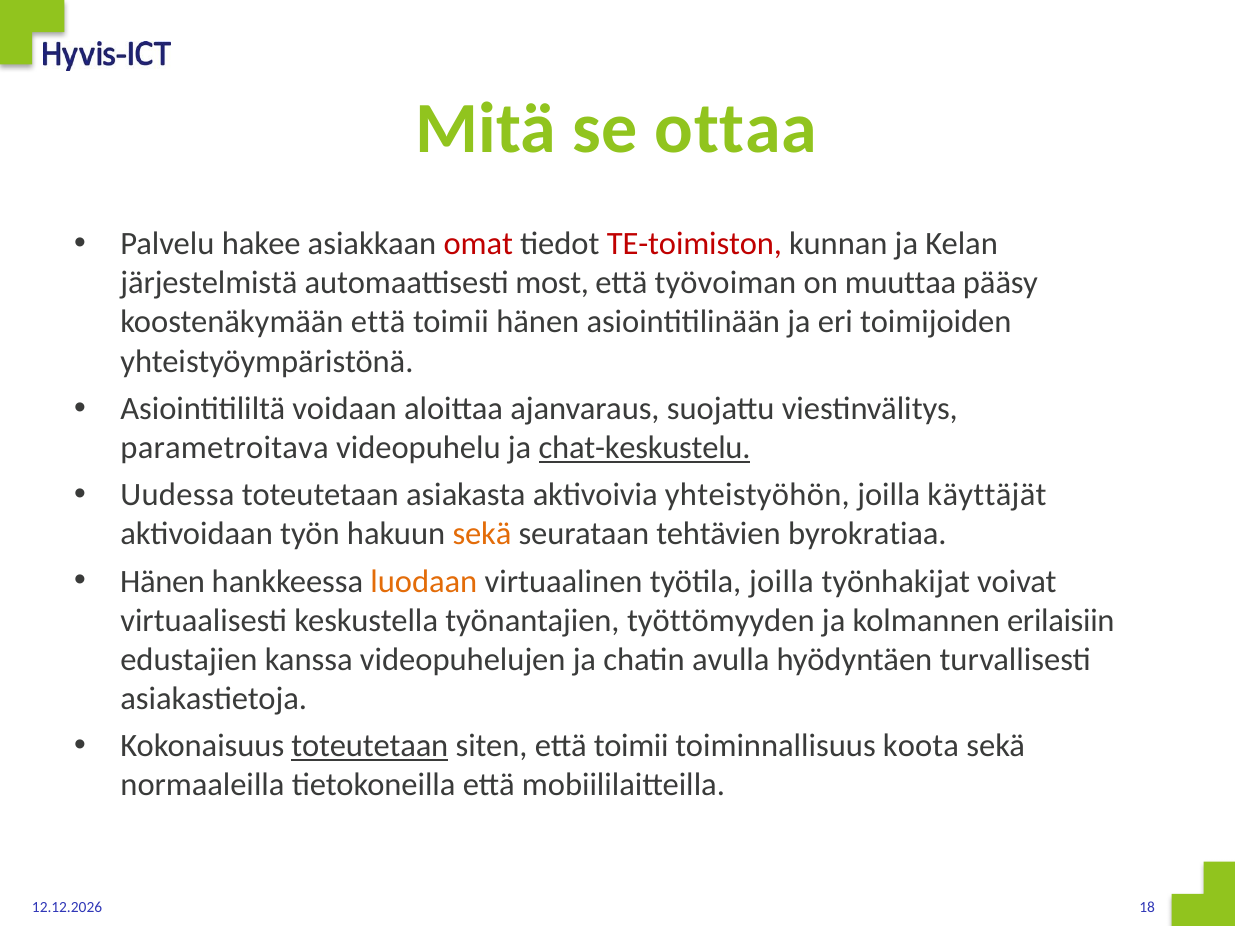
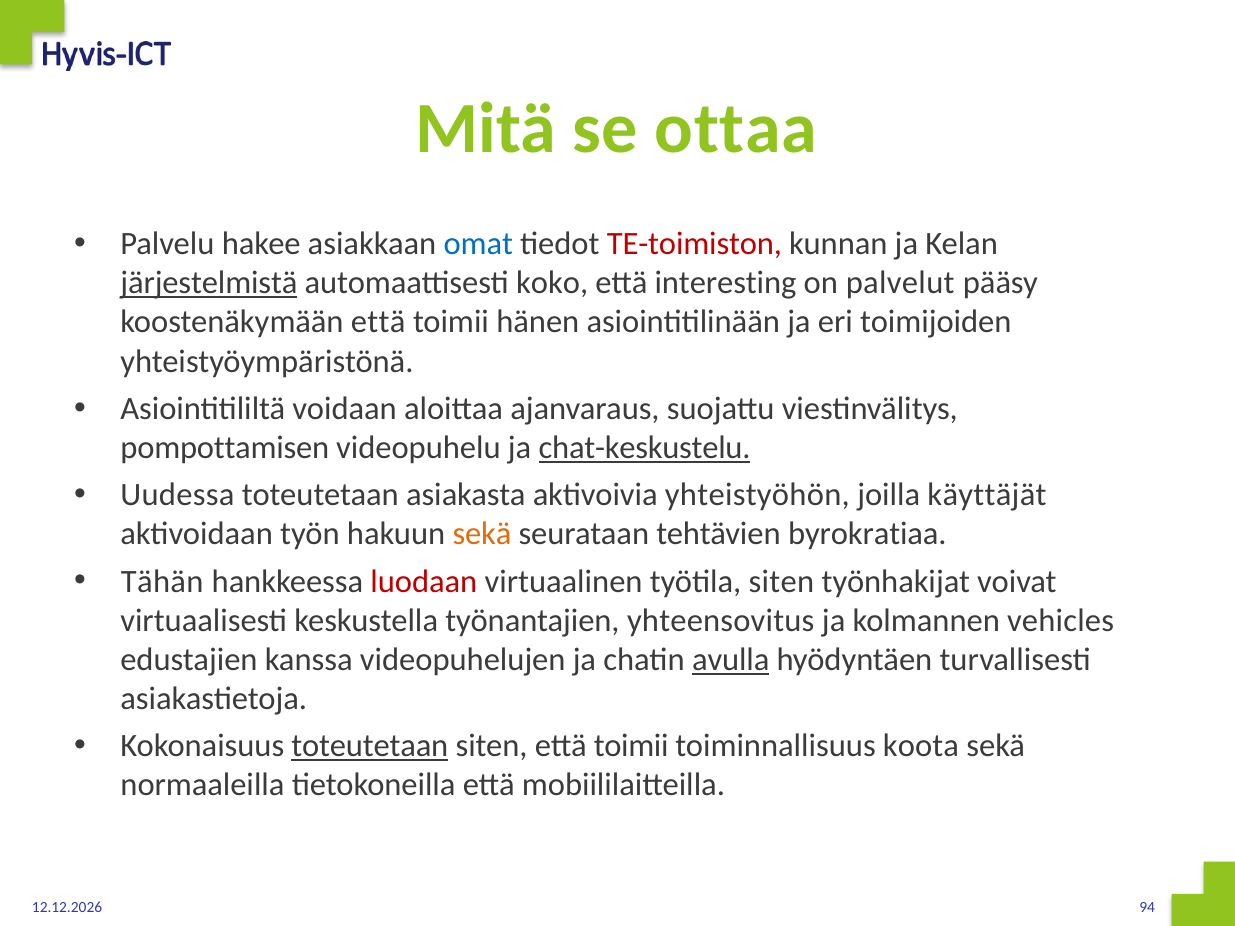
omat colour: red -> blue (478, 244)
järjestelmistä underline: none -> present (209, 283)
most: most -> koko (552, 283)
työvoiman: työvoiman -> interesting (726, 283)
muuttaa: muuttaa -> palvelut (900, 283)
parametroitava: parametroitava -> pompottamisen (225, 448)
Hänen: Hänen -> Tähän (162, 582)
luodaan colour: orange -> red (424, 582)
työtila joilla: joilla -> siten (781, 582)
työttömyyden: työttömyyden -> yhteensovitus (721, 621)
erilaisiin: erilaisiin -> vehicles (1061, 621)
avulla underline: none -> present (731, 660)
18: 18 -> 94 (1147, 908)
